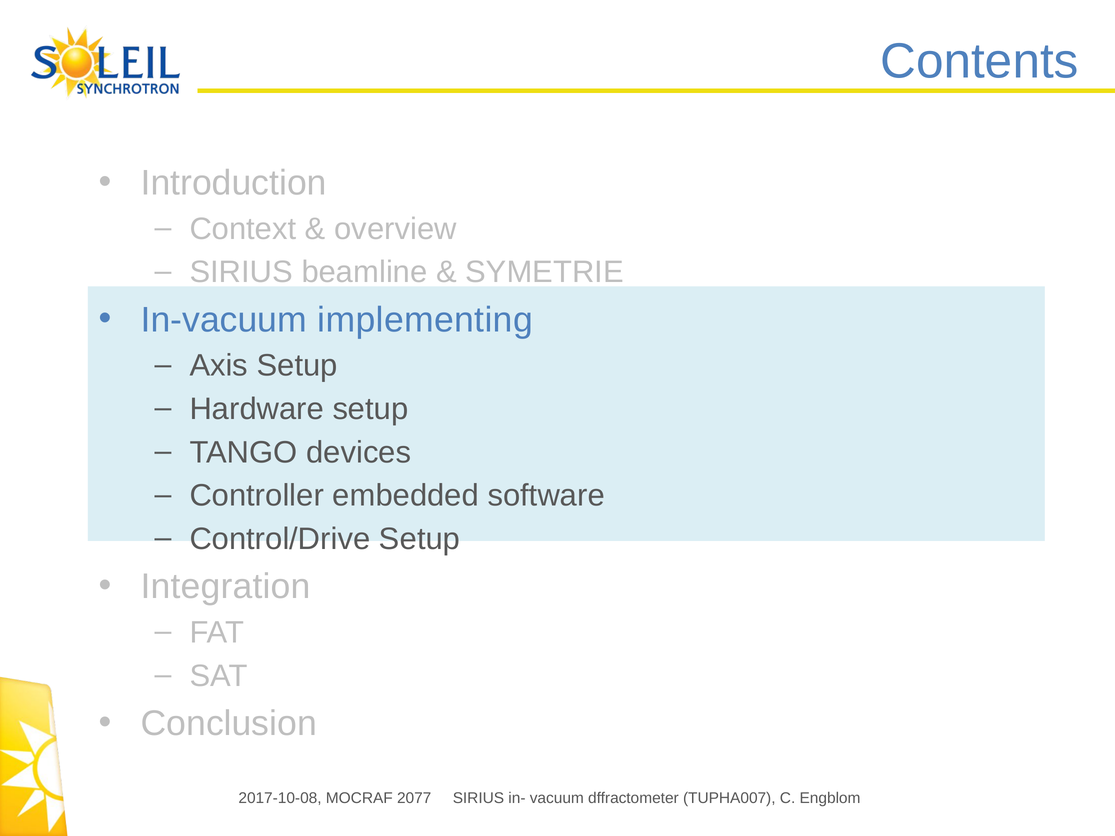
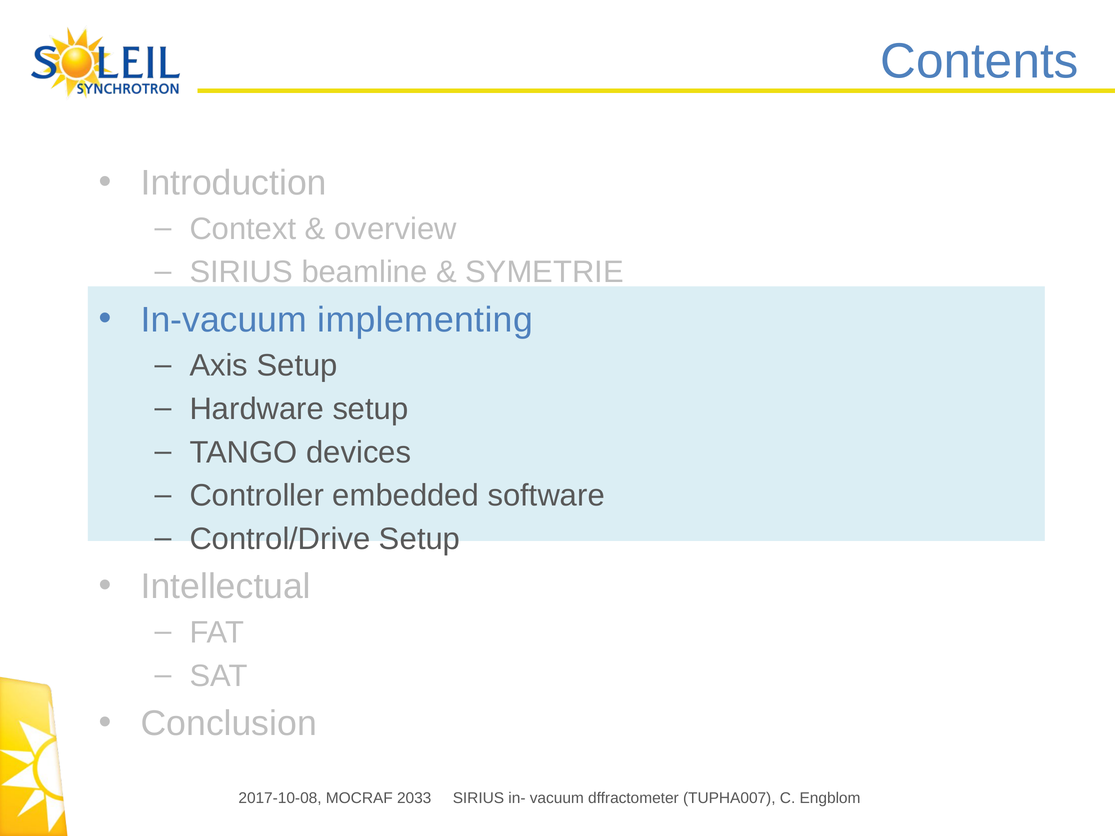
Integration: Integration -> Intellectual (226, 587)
2077: 2077 -> 2033 (414, 799)
